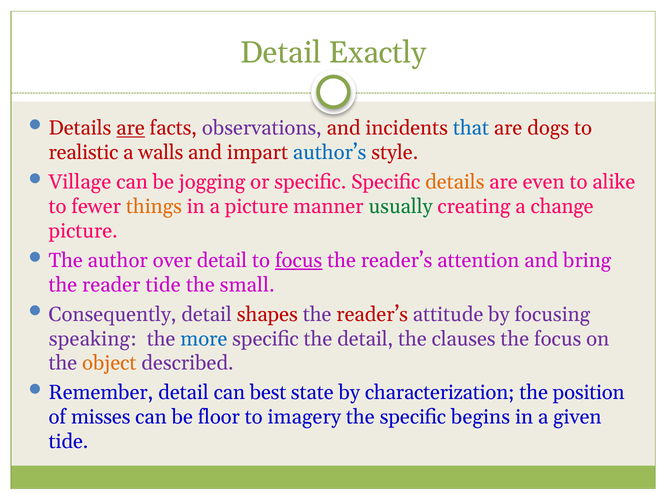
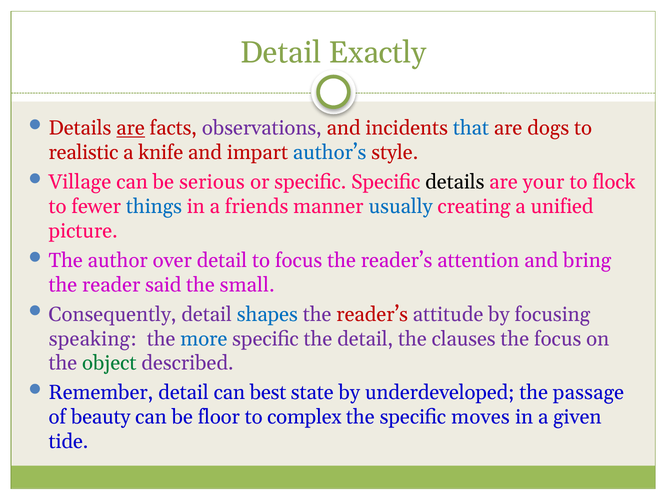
walls: walls -> knife (161, 153)
jogging: jogging -> serious (212, 182)
details colour: orange -> black (455, 182)
even: even -> your (544, 182)
alike: alike -> flock (614, 182)
things colour: orange -> blue (154, 207)
a picture: picture -> friends (257, 207)
usually colour: green -> blue (401, 207)
change: change -> unified (562, 207)
focus underline: present -> none (299, 261)
reader tide: tide -> said (163, 285)
shapes colour: red -> blue (267, 315)
object colour: orange -> green (109, 363)
characterization: characterization -> underdeveloped (440, 393)
position: position -> passage (588, 393)
misses: misses -> beauty (101, 417)
imagery: imagery -> complex (304, 417)
begins: begins -> moves (480, 417)
